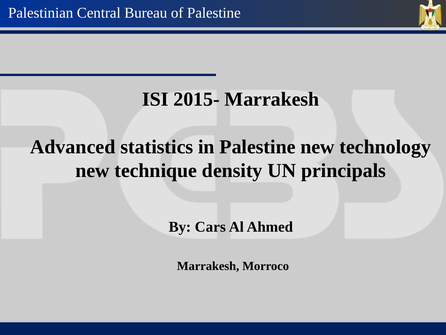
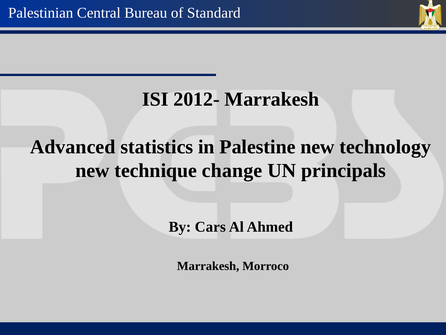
Palestine: Palestine -> Standard (214, 13)
2015-: 2015- -> 2012- (197, 99)
density: density -> change (232, 170)
